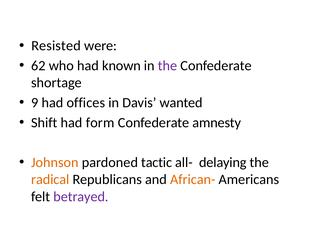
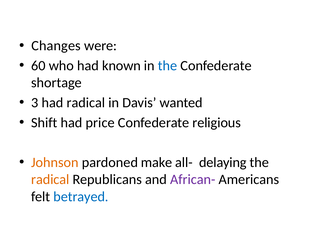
Resisted: Resisted -> Changes (56, 46)
62: 62 -> 60 (38, 66)
the colour: purple -> blue (168, 66)
9: 9 -> 3 (35, 103)
had offices: offices -> radical (86, 103)
form: form -> price (100, 123)
amnesty: amnesty -> religious (217, 123)
tactic: tactic -> make (157, 162)
African- colour: orange -> purple (193, 180)
betrayed colour: purple -> blue (81, 197)
